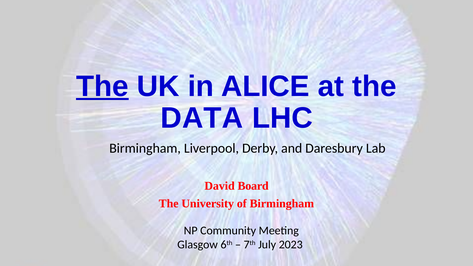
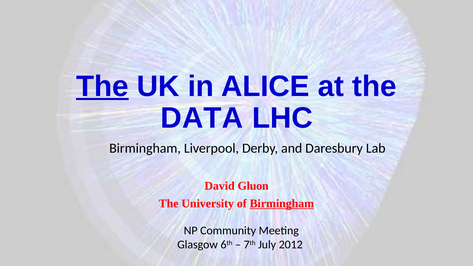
Board: Board -> Gluon (253, 186)
Birmingham underline: none -> present (282, 204)
2023: 2023 -> 2012 (291, 245)
